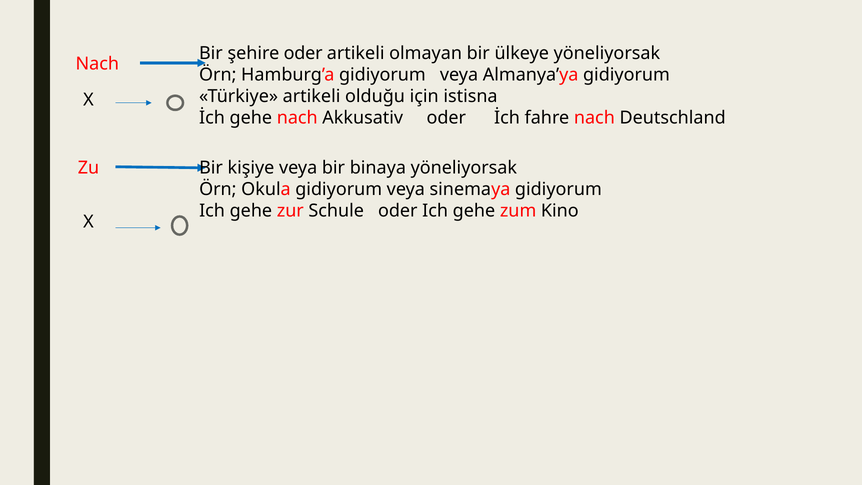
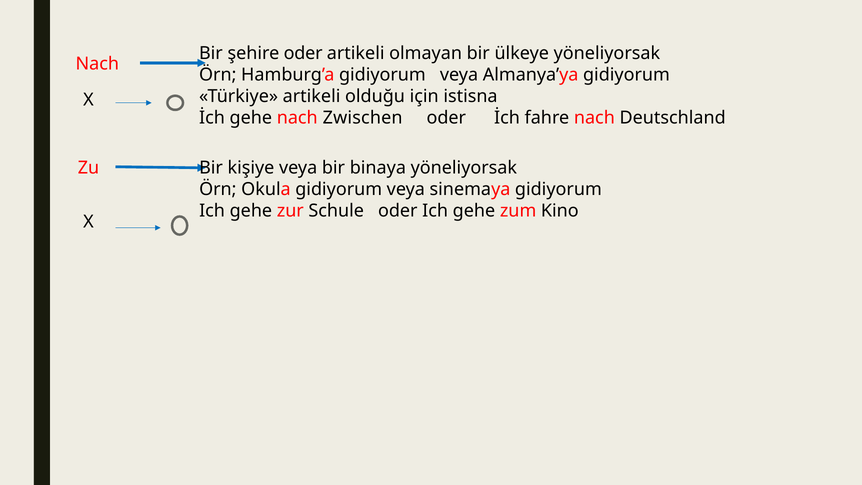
Akkusativ: Akkusativ -> Zwischen (363, 118)
